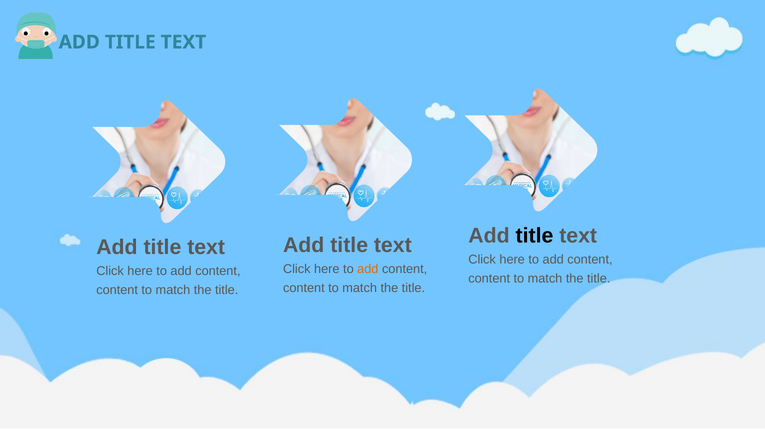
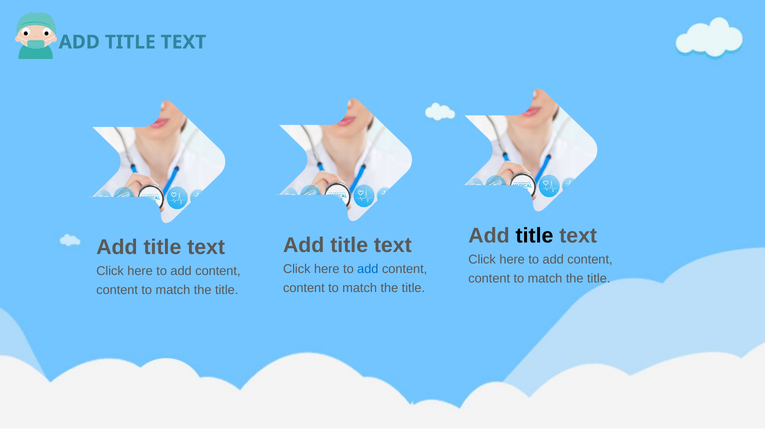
add colour: orange -> blue (368, 269)
